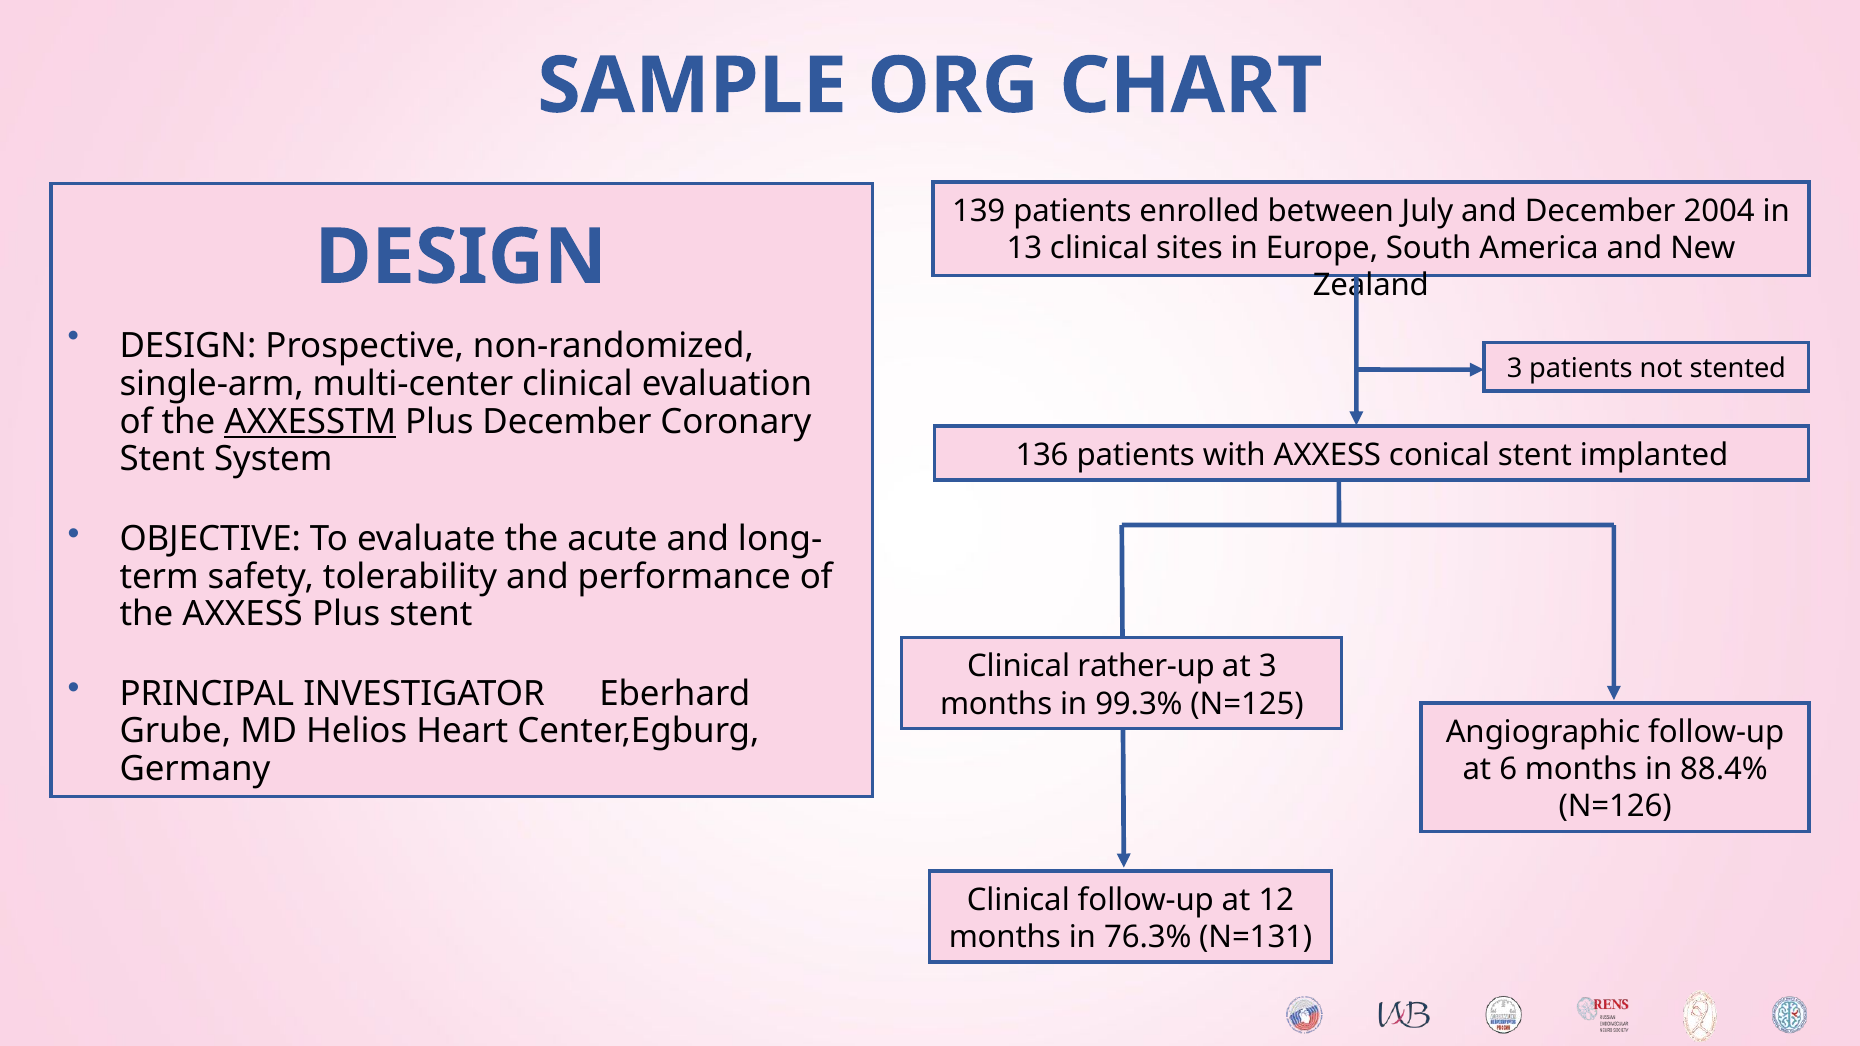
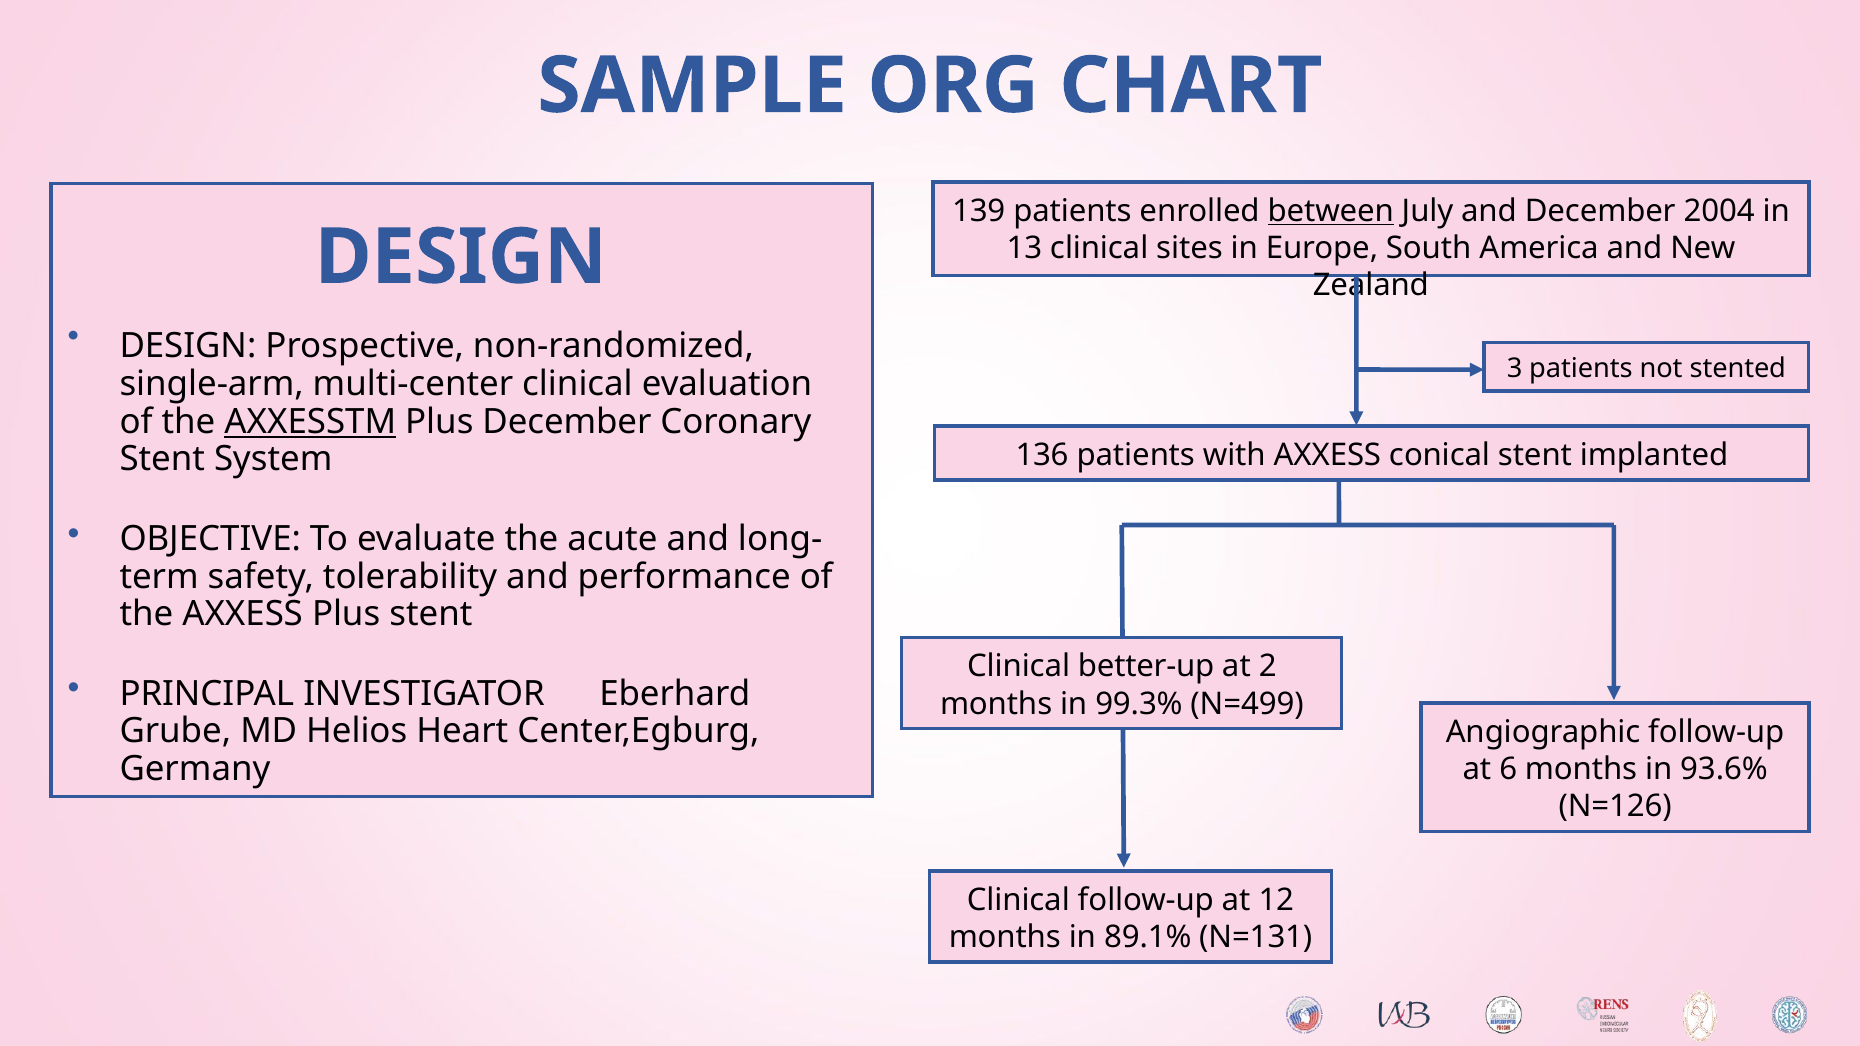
between underline: none -> present (1331, 211)
rather-up: rather-up -> better-up (1146, 667)
at 3: 3 -> 2 (1268, 667)
N=125: N=125 -> N=499 (1247, 704)
88.4%: 88.4% -> 93.6% (1724, 770)
76.3%: 76.3% -> 89.1% (1148, 937)
